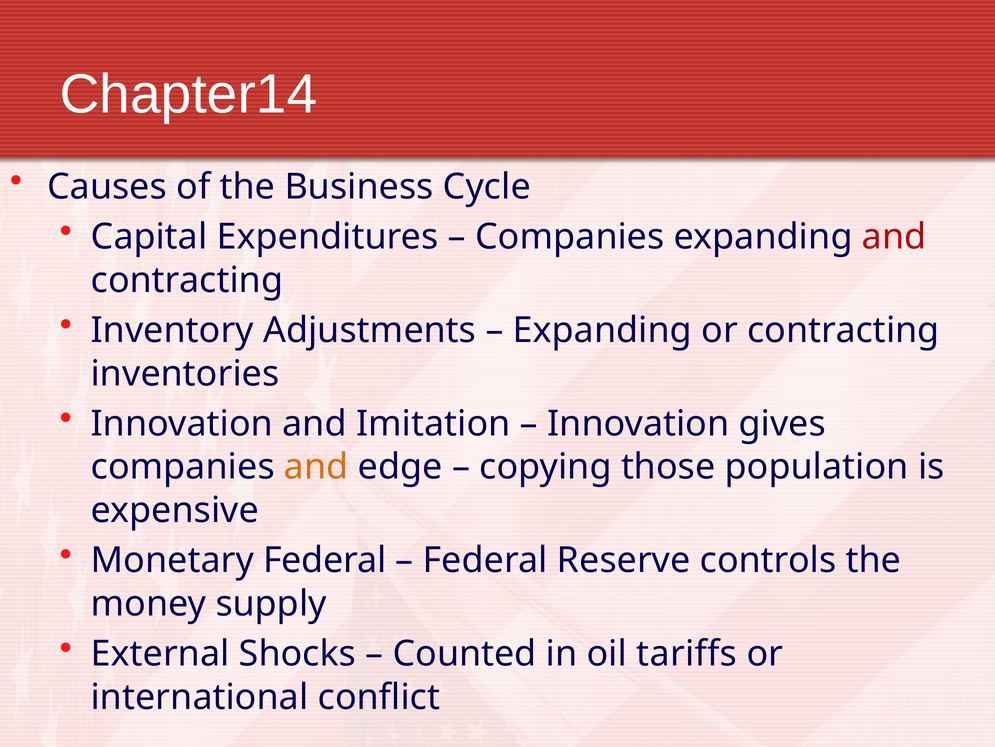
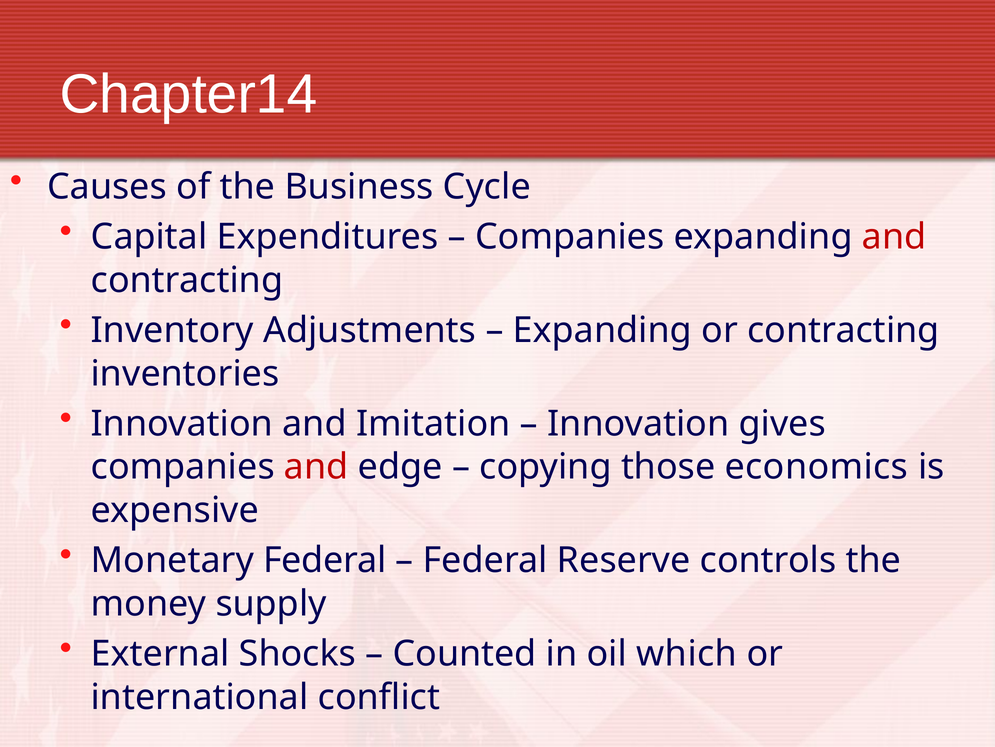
and colour: orange -> red (316, 467)
population: population -> economics (816, 467)
tariffs: tariffs -> which (687, 653)
